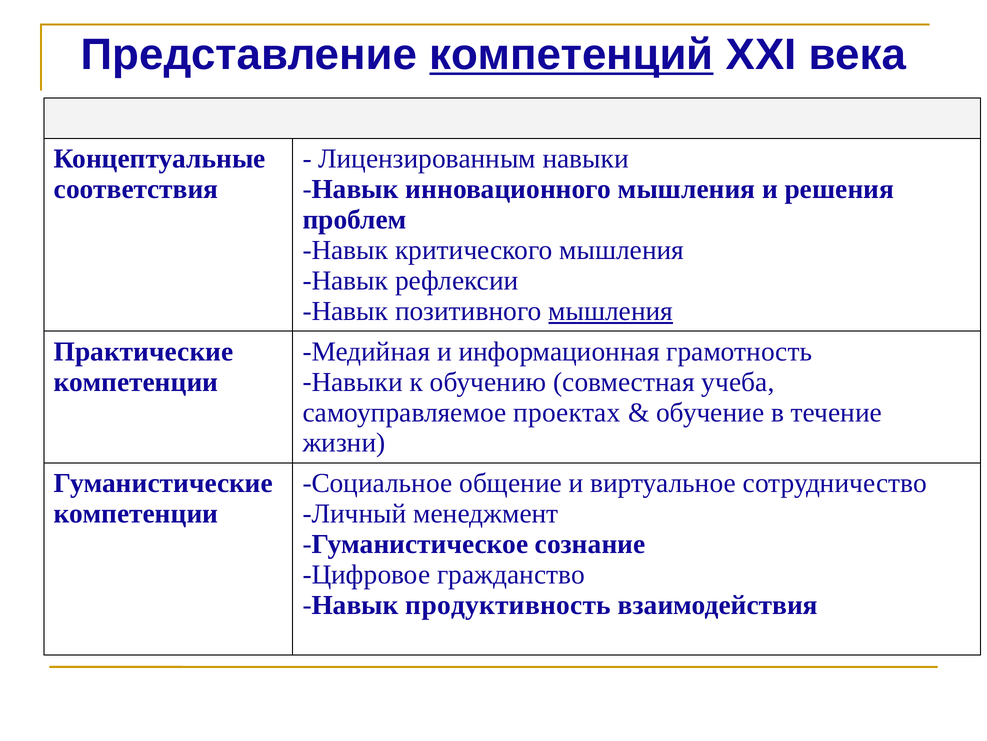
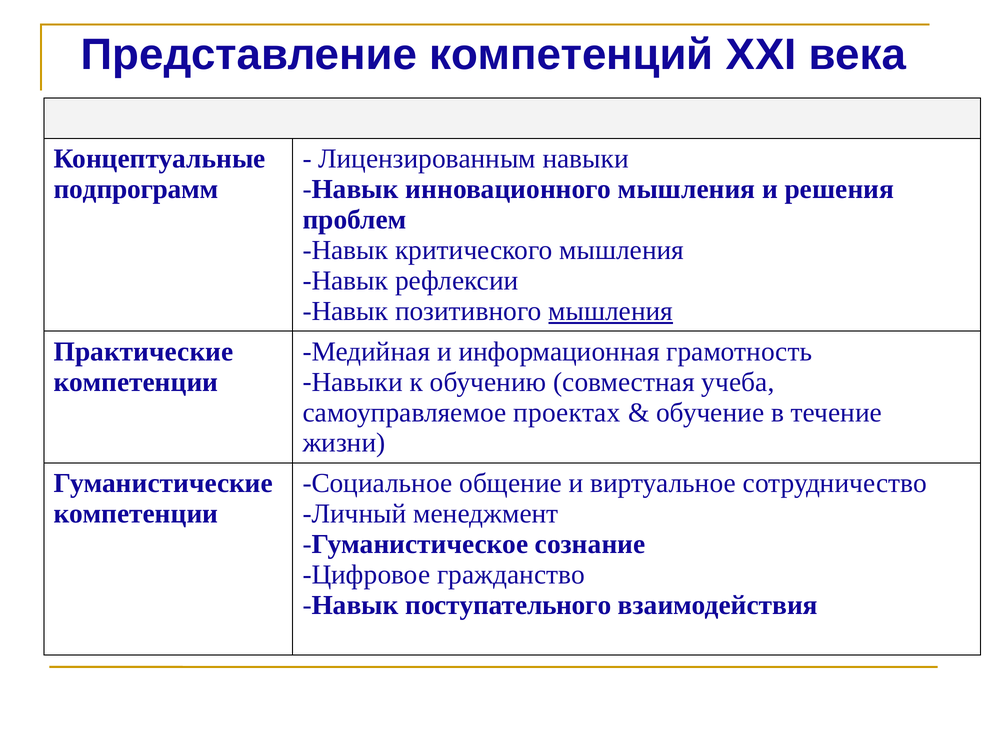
компетенций underline: present -> none (571, 55)
соответствия: соответствия -> подпрограмм (136, 189)
продуктивность: продуктивность -> поступательного (508, 605)
